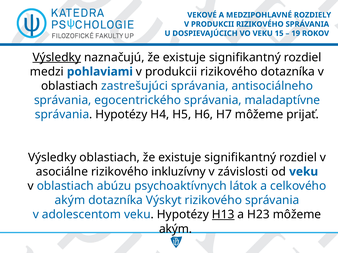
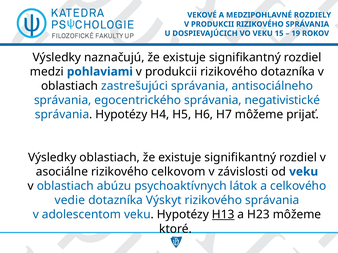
Výsledky underline: present -> none (57, 57)
maladaptívne: maladaptívne -> negativistické (282, 100)
inkluzívny: inkluzívny -> celkovom (179, 172)
akým: akým -> vedie (70, 201)
akým: akým -> ktoré (176, 229)
